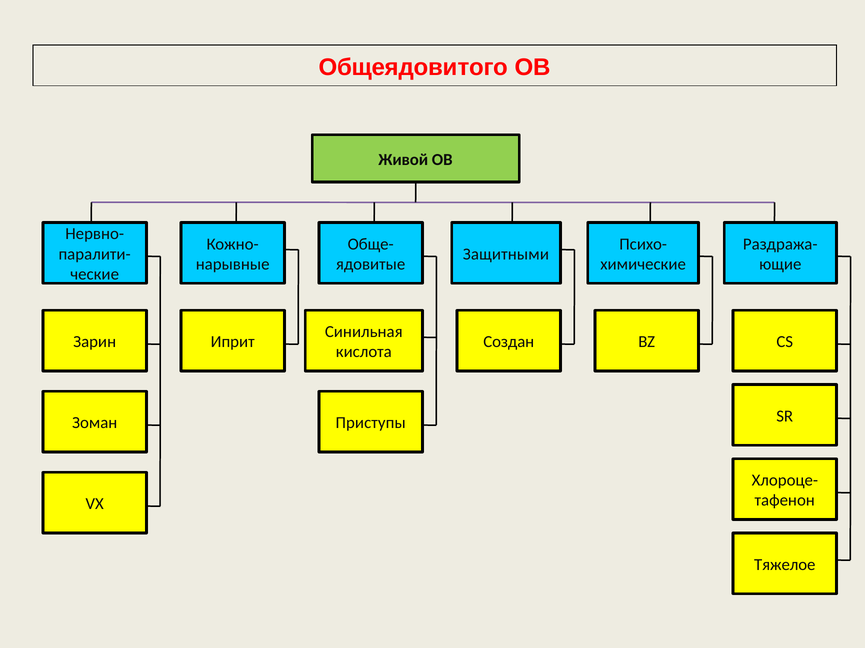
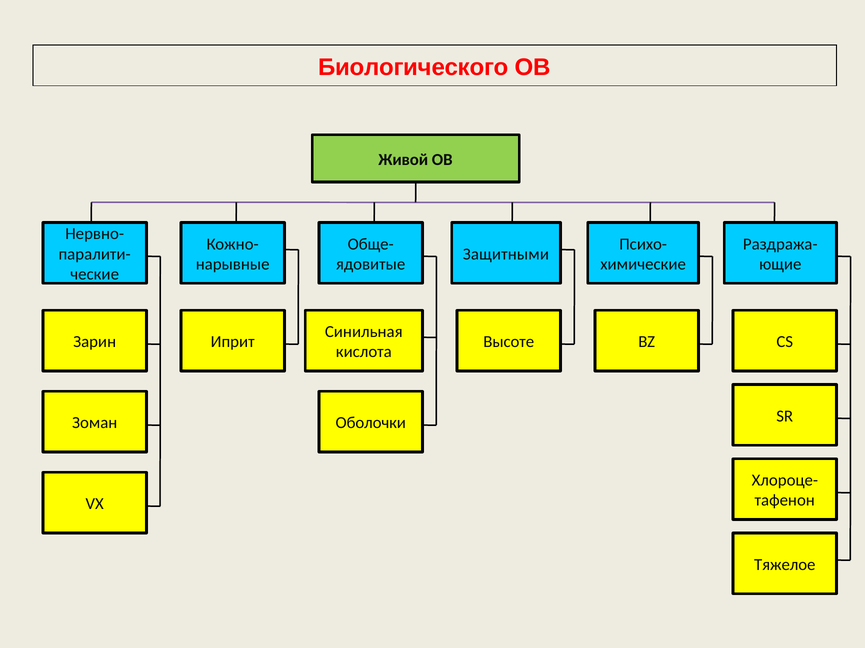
Общеядовитого: Общеядовитого -> Биологического (413, 67)
Создан: Создан -> Высоте (509, 342)
Приступы: Приступы -> Оболочки (371, 423)
